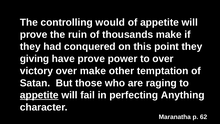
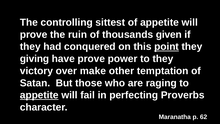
would: would -> sittest (110, 22)
thousands make: make -> given (169, 34)
point underline: none -> present (167, 47)
to over: over -> they (163, 59)
Anything: Anything -> Proverbs (183, 95)
